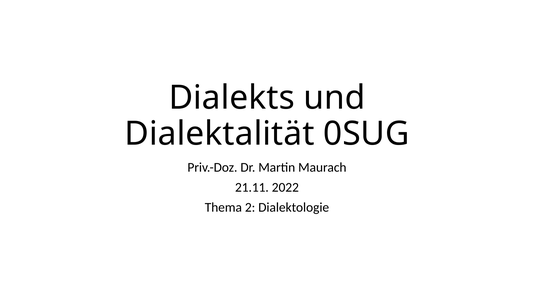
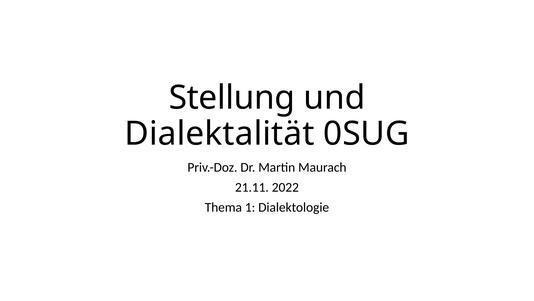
Dialekts: Dialekts -> Stellung (232, 97)
2: 2 -> 1 (250, 207)
